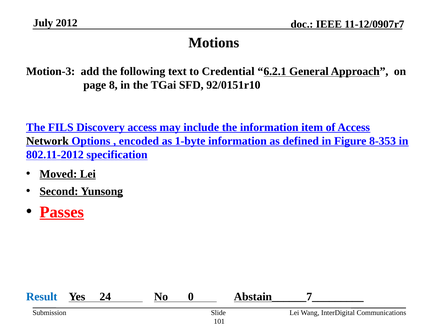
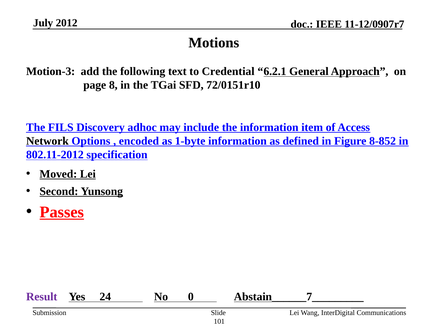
92/0151r10: 92/0151r10 -> 72/0151r10 (233, 85)
Discovery access: access -> adhoc (142, 127)
8-353: 8-353 -> 8-852 (383, 141)
Result colour: blue -> purple (42, 297)
